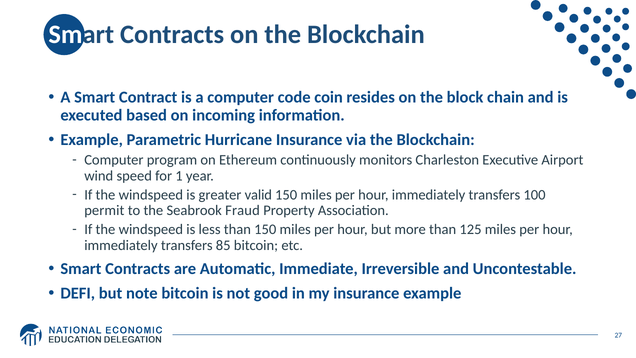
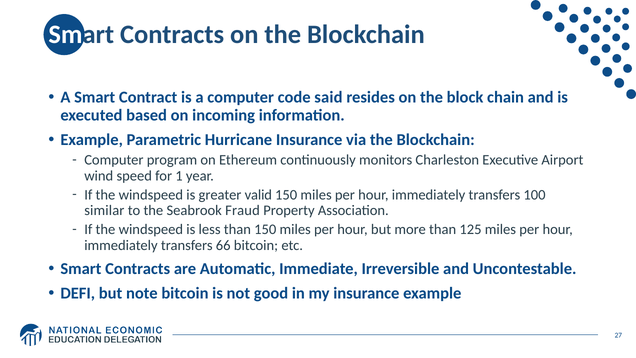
coin: coin -> said (328, 97)
permit: permit -> similar (104, 210)
85: 85 -> 66 (223, 245)
